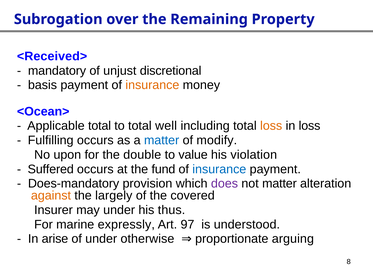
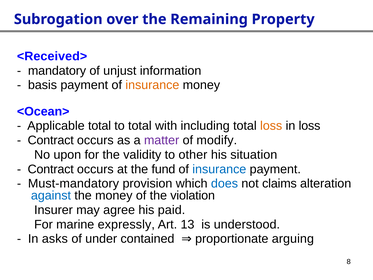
discretional: discretional -> information (171, 71)
well: well -> with (166, 126)
Fulfilling: Fulfilling -> Contract (51, 140)
matter colour: blue -> purple (162, 140)
double: double -> validity (142, 155)
value: value -> other (193, 155)
violation: violation -> situation (254, 155)
Suffered: Suffered -> Contract (51, 169)
Does-mandatory: Does-mandatory -> Must-mandatory (73, 183)
does colour: purple -> blue (224, 183)
not matter: matter -> claims (279, 183)
against colour: orange -> blue (51, 195)
the largely: largely -> money (114, 195)
covered: covered -> violation (193, 195)
may under: under -> agree (119, 210)
thus: thus -> paid (172, 210)
97: 97 -> 13 (187, 224)
arise: arise -> asks (55, 239)
otherwise: otherwise -> contained (147, 239)
